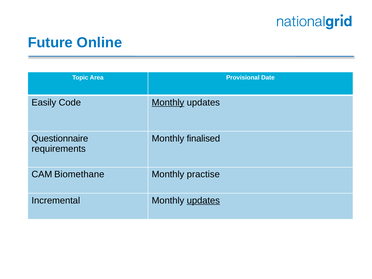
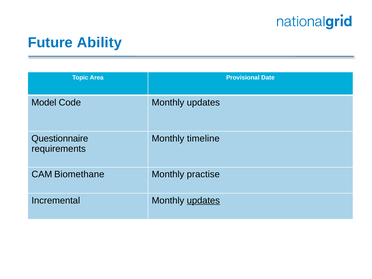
Online: Online -> Ability (99, 43)
Easily: Easily -> Model (44, 102)
Monthly underline: present -> none (168, 102)
finalised: finalised -> timeline (203, 138)
